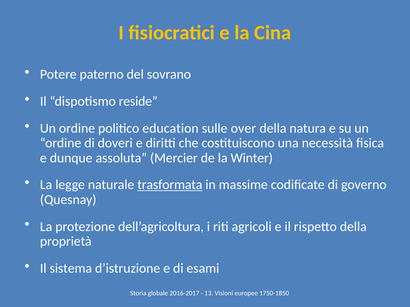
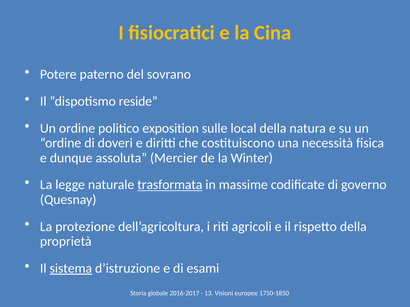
education: education -> exposition (171, 129)
over: over -> local (243, 129)
sistema underline: none -> present (71, 269)
